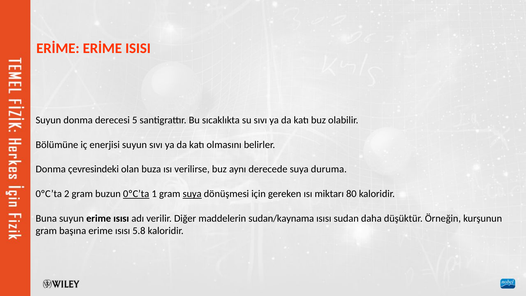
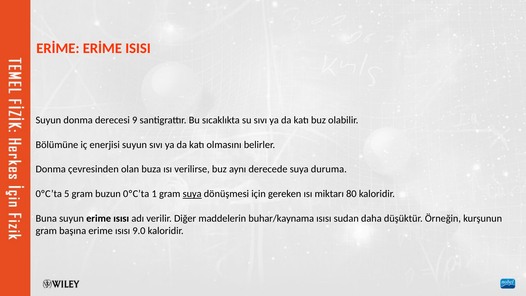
5: 5 -> 9 (135, 120)
çevresindeki: çevresindeki -> çevresinden (93, 169)
2: 2 -> 5 (67, 194)
0ºC’ta underline: present -> none (136, 194)
sudan/kaynama: sudan/kaynama -> buhar/kaynama (281, 218)
5.8: 5.8 -> 9.0 (139, 231)
